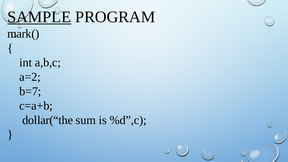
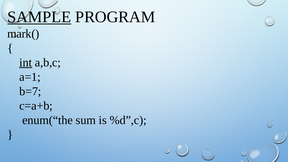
int underline: none -> present (26, 62)
a=2: a=2 -> a=1 (30, 77)
dollar(“the: dollar(“the -> enum(“the (48, 120)
